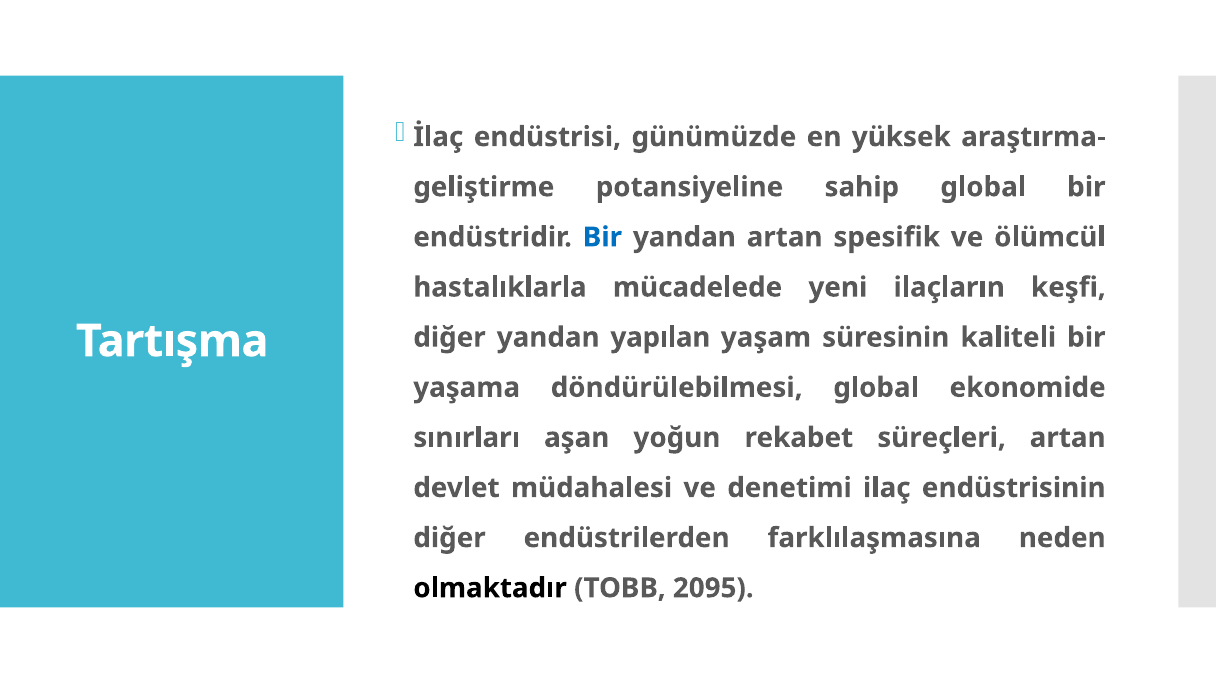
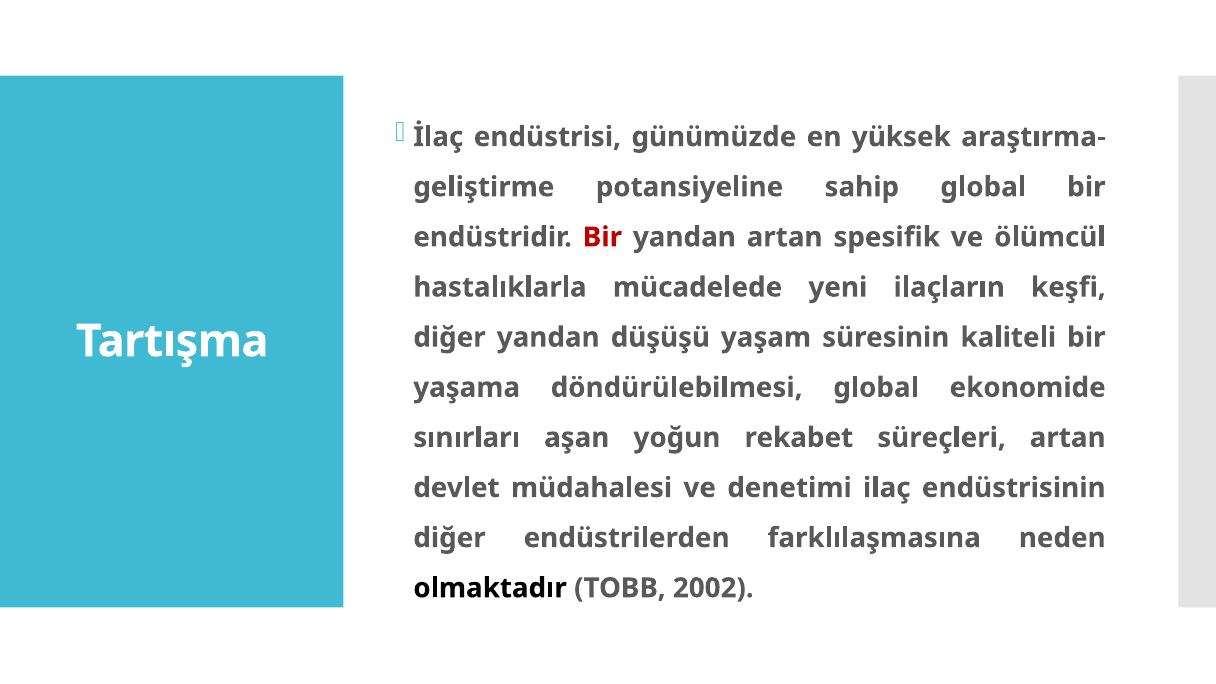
Bir colour: blue -> red (602, 237)
yapılan: yapılan -> düşüşü (660, 337)
2095: 2095 -> 2002 (713, 588)
